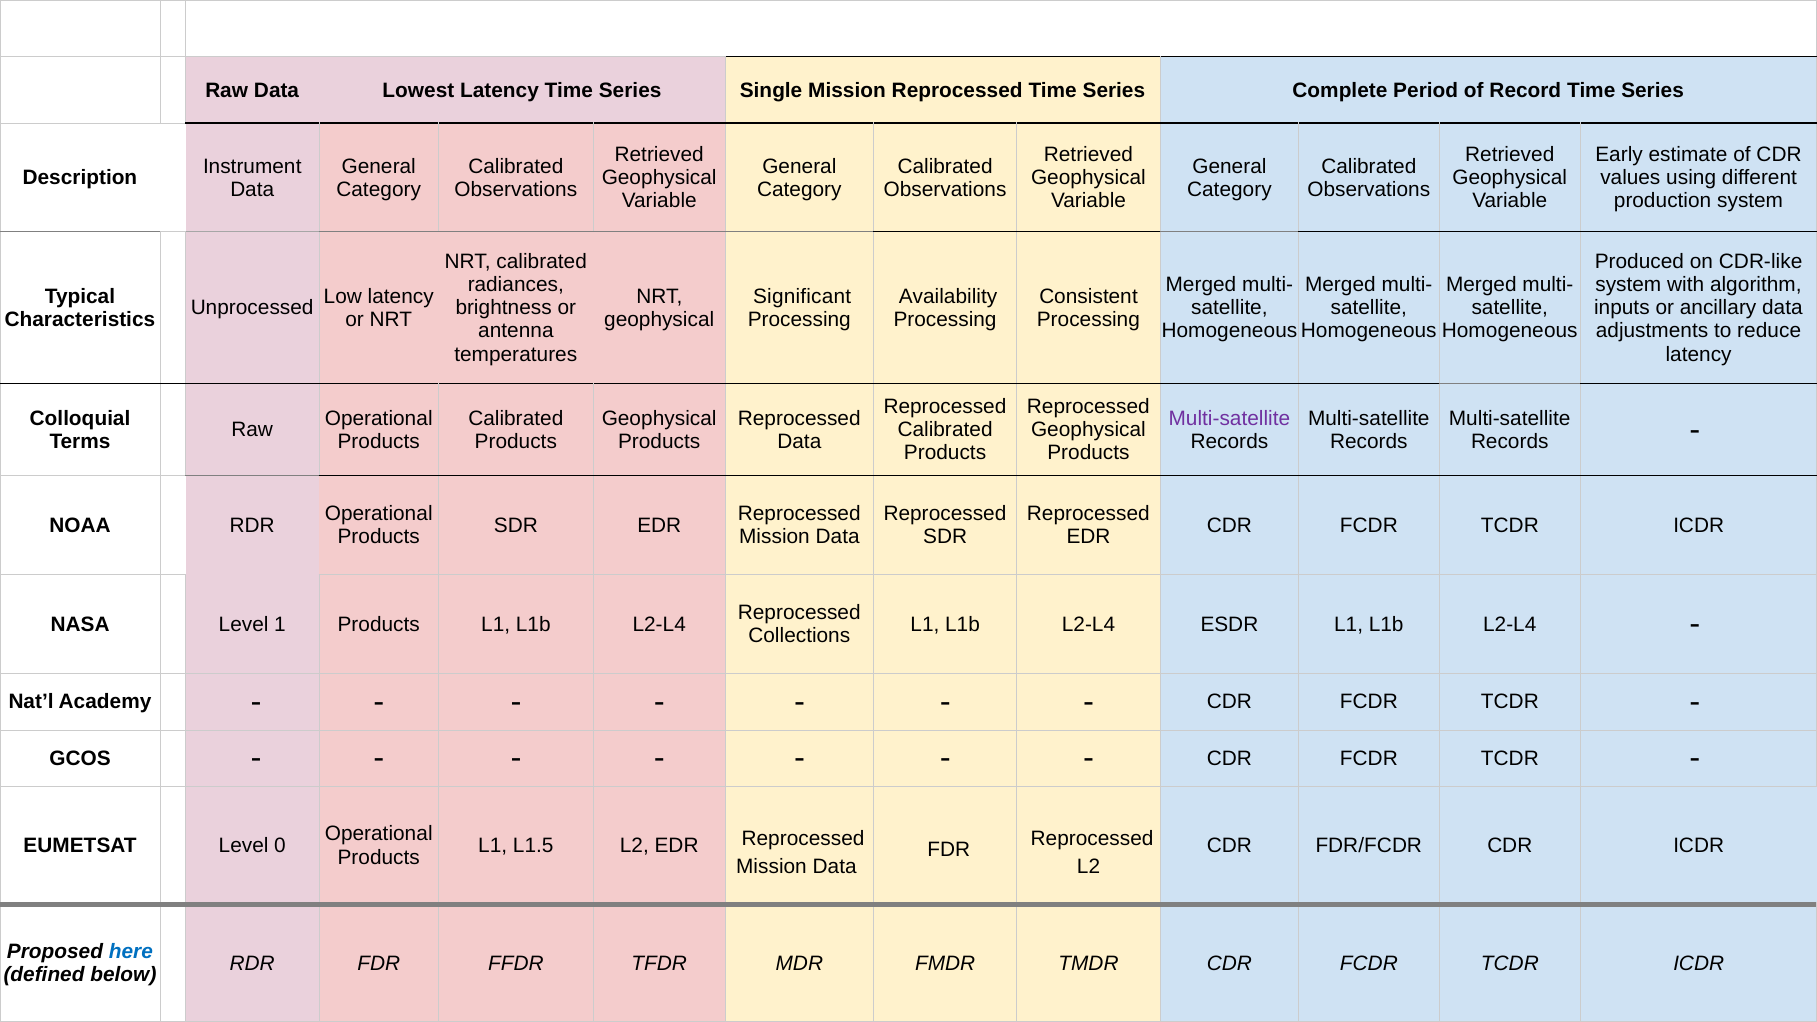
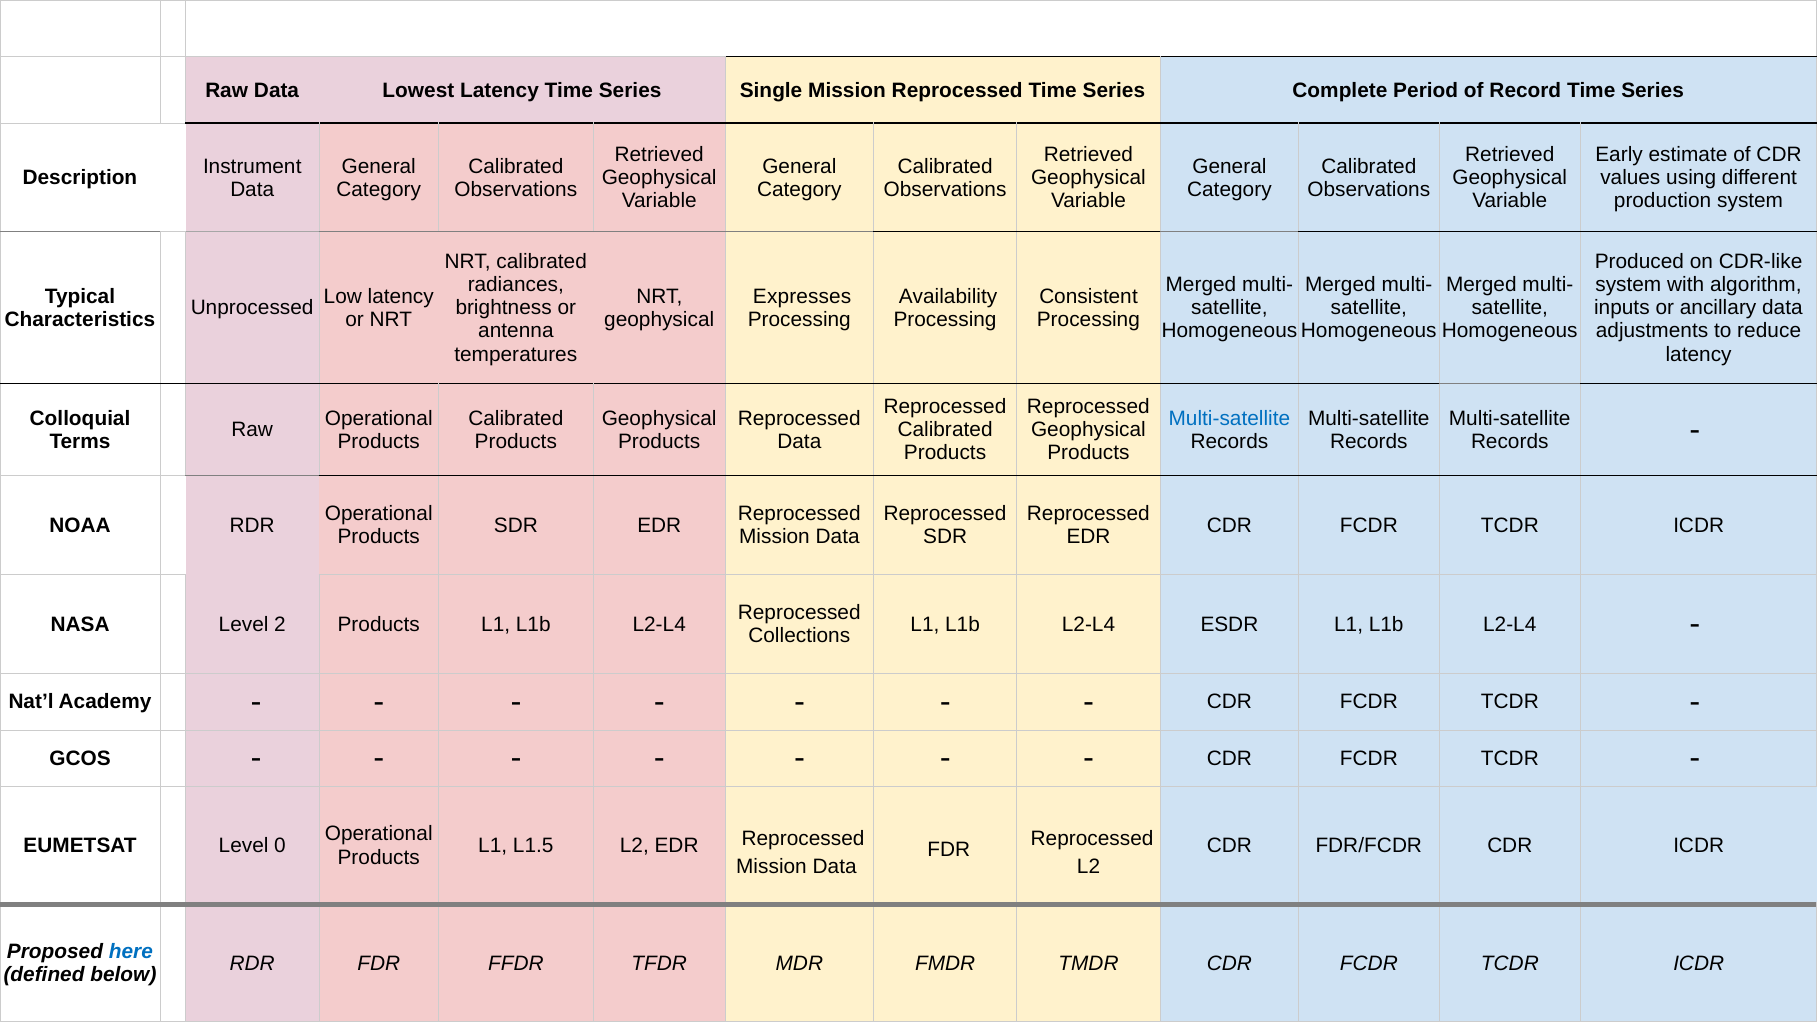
Significant: Significant -> Expresses (802, 296)
Multi-satellite colour: purple -> blue (1229, 418)
1: 1 -> 2 (280, 624)
